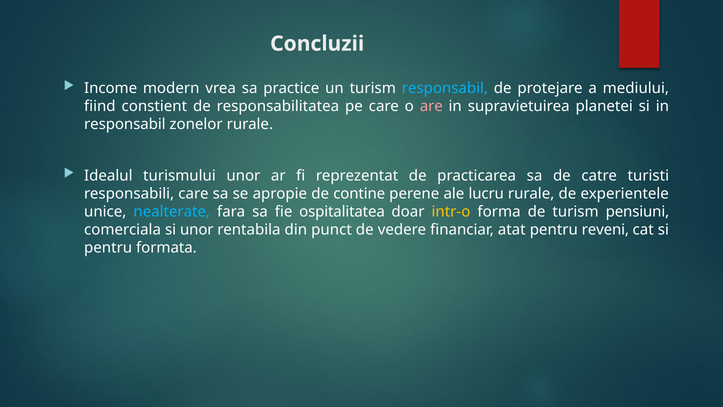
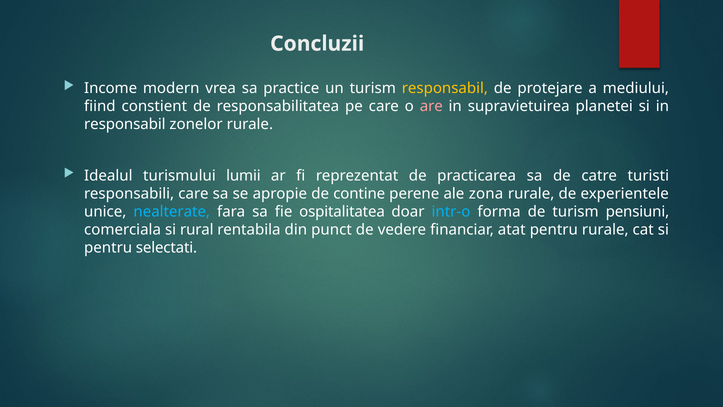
responsabil colour: light blue -> yellow (445, 88)
turismului unor: unor -> lumii (243, 175)
lucru: lucru -> zona (486, 194)
intr-o colour: yellow -> light blue (451, 212)
si unor: unor -> rural (197, 230)
pentru reveni: reveni -> rurale (605, 230)
formata: formata -> selectati (166, 248)
